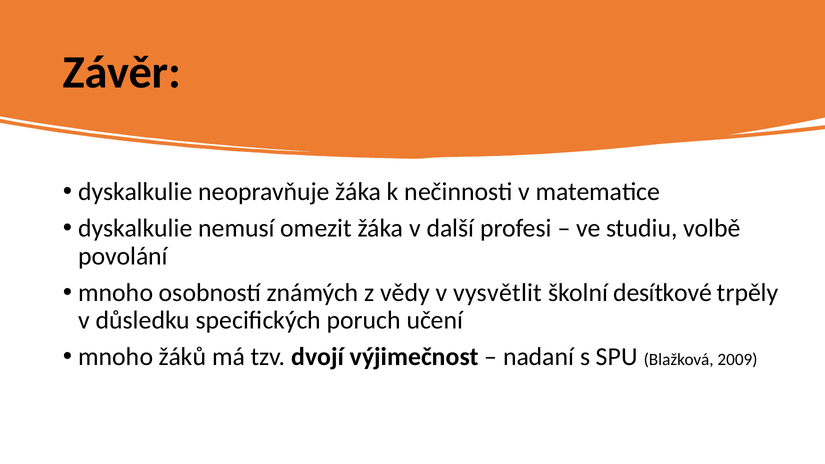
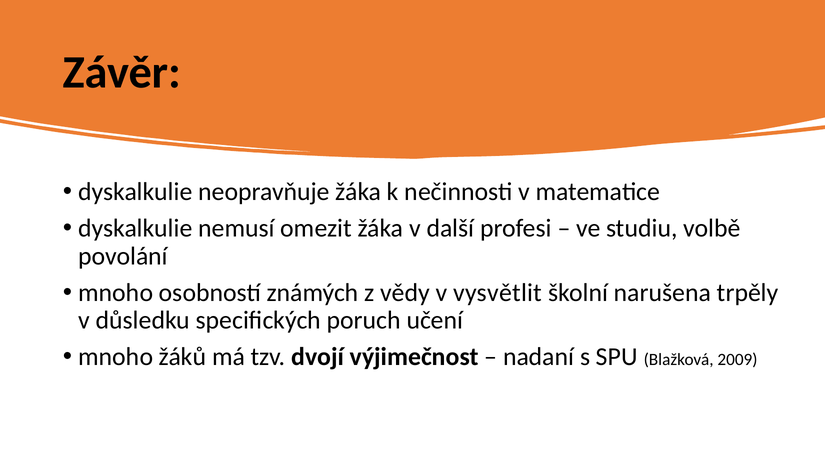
desítkové: desítkové -> narušena (662, 293)
